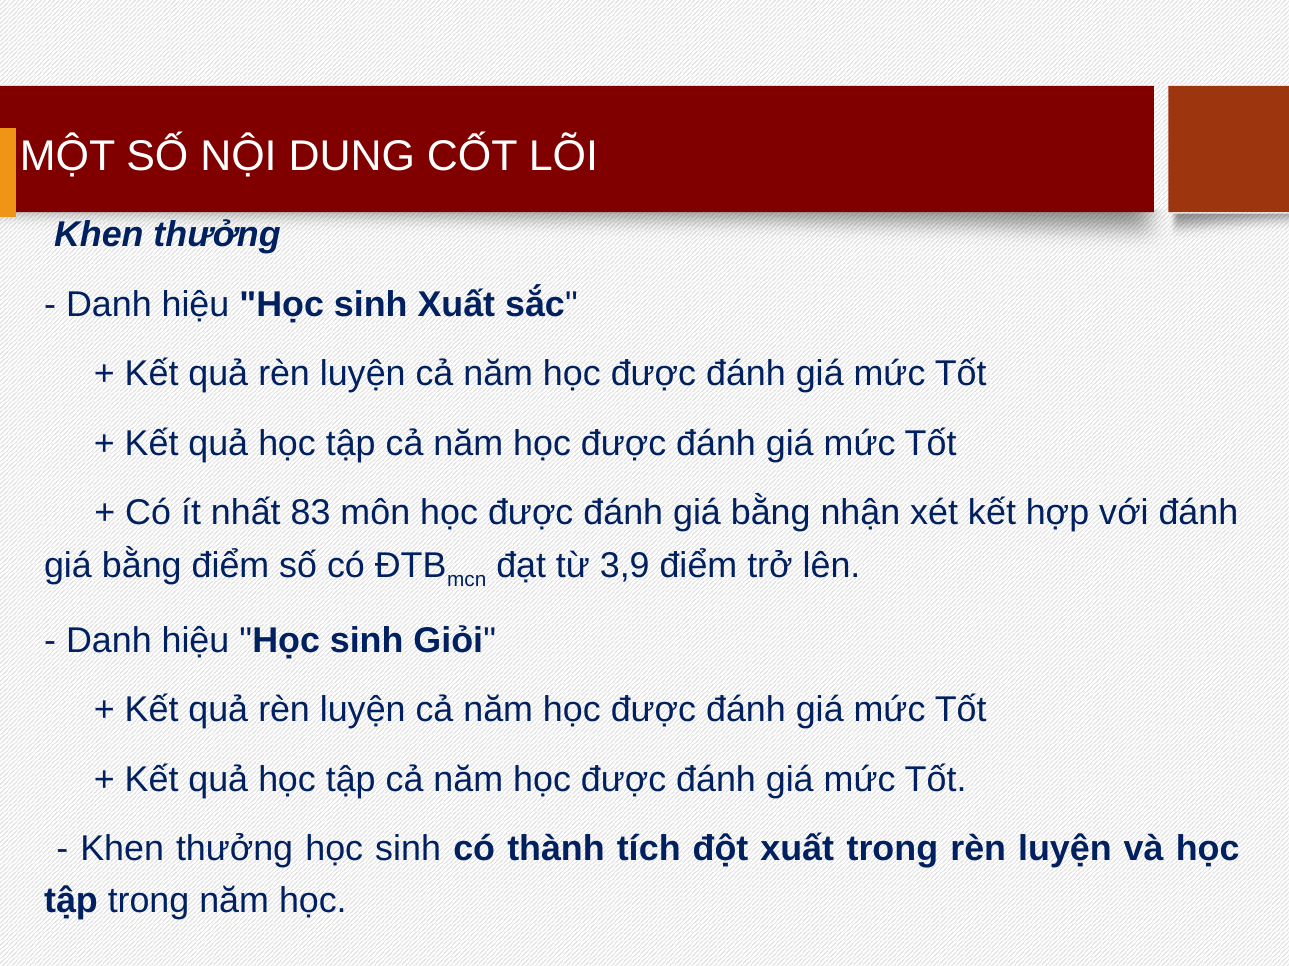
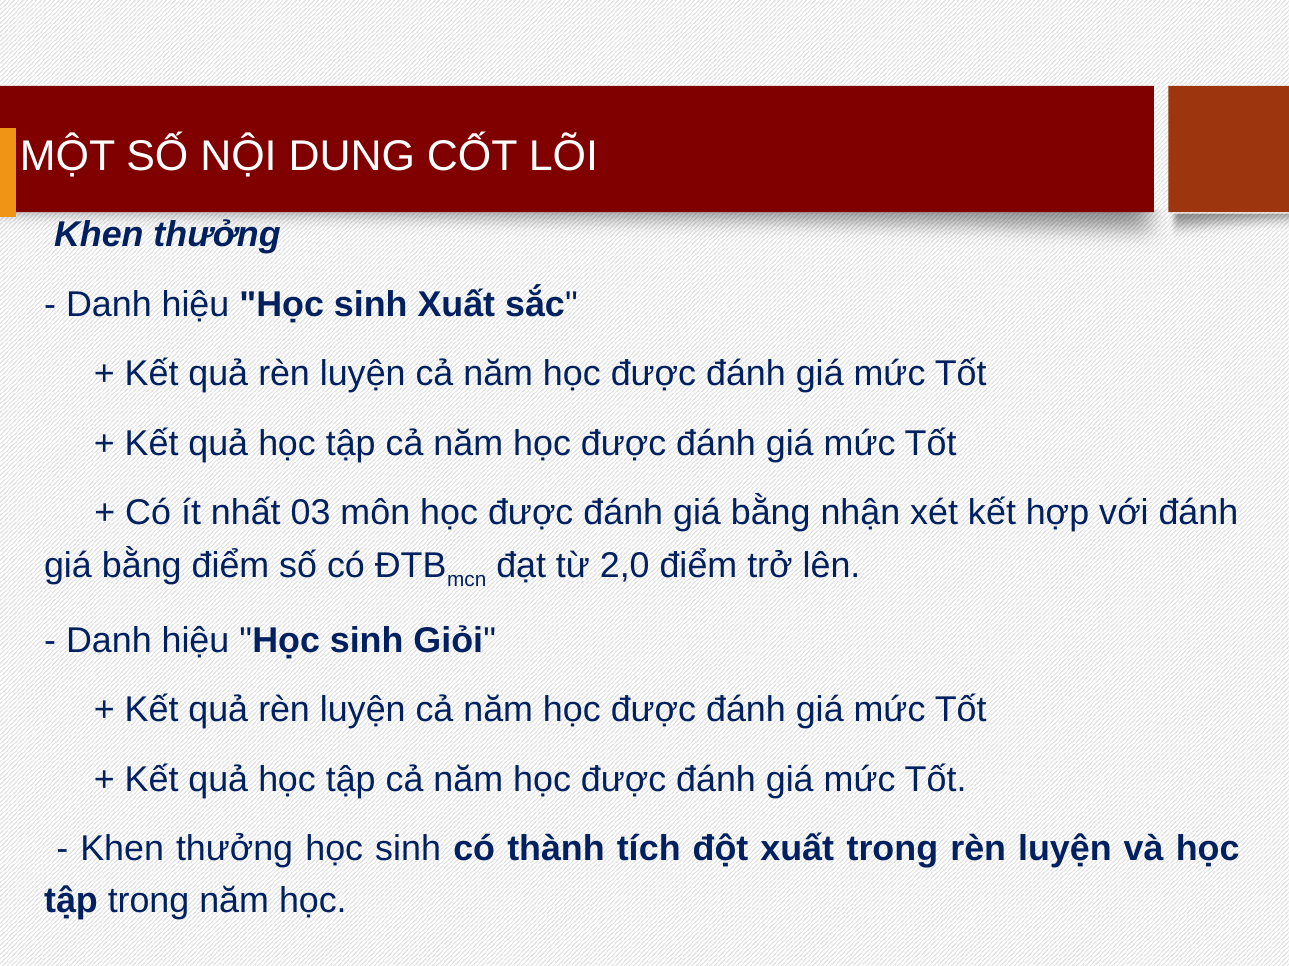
83: 83 -> 03 (311, 513)
3,9: 3,9 -> 2,0 (625, 566)
